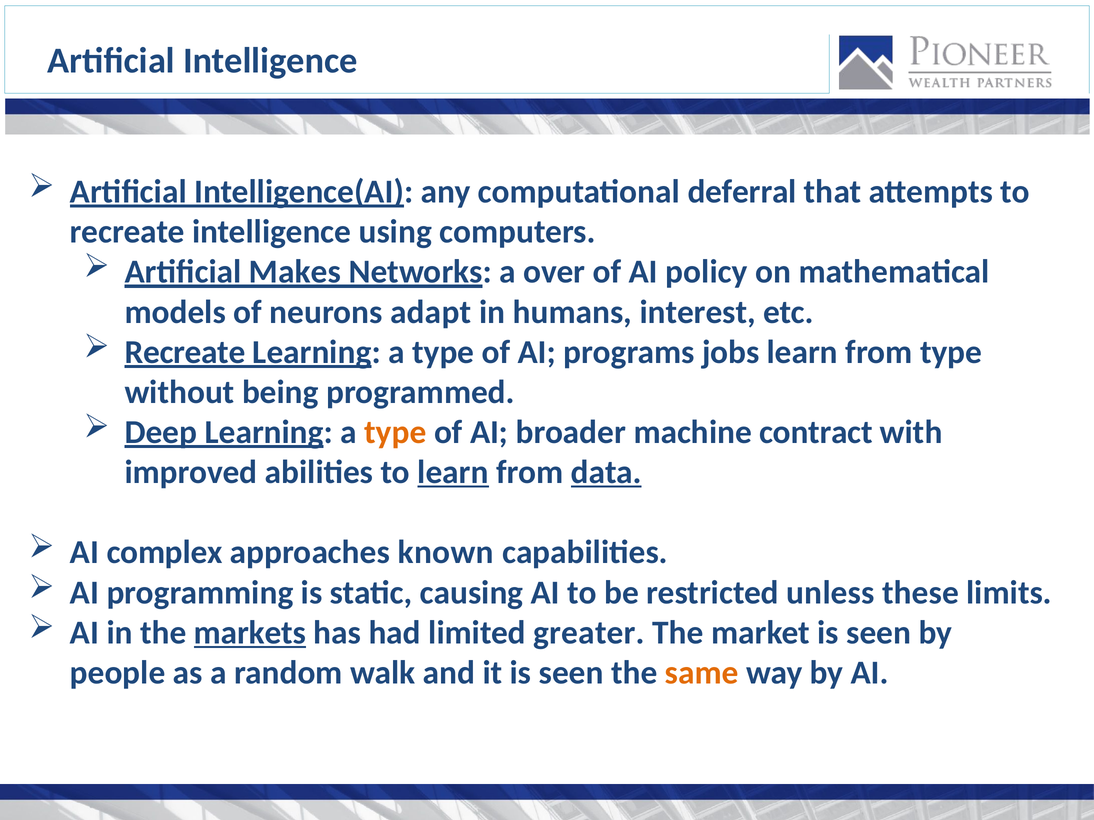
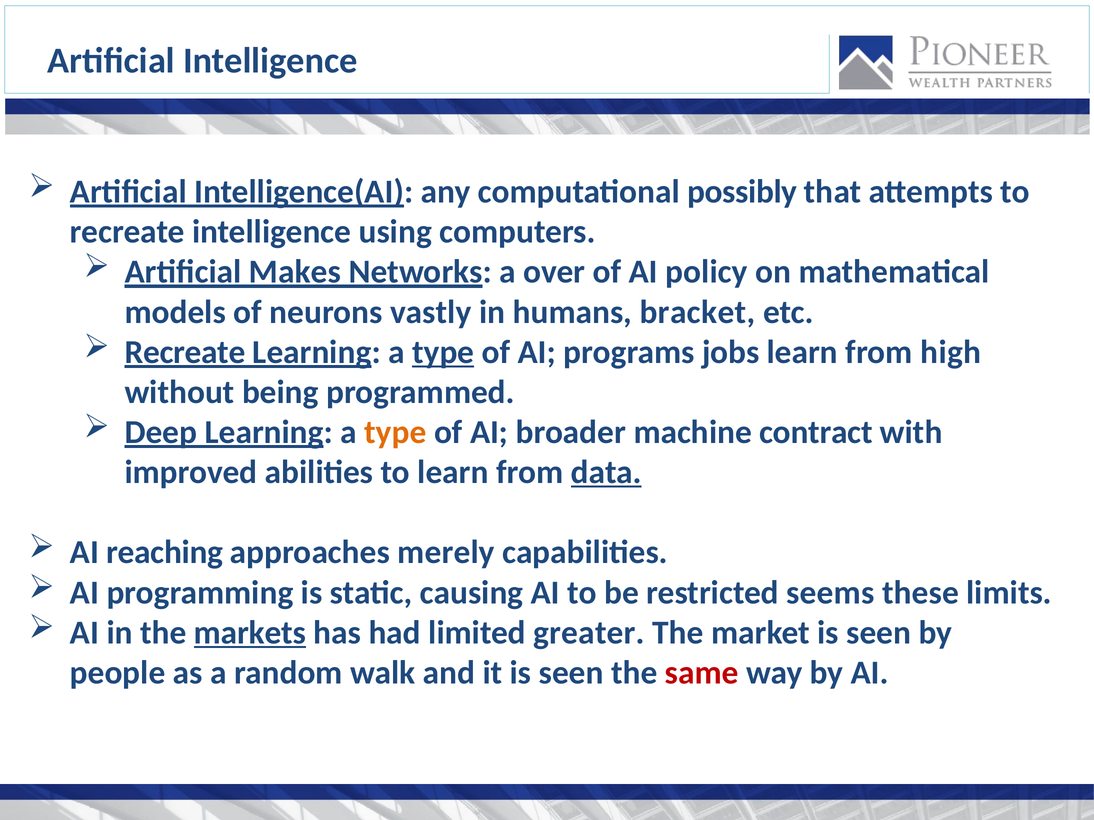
deferral: deferral -> possibly (742, 192)
adapt: adapt -> vastly (431, 312)
interest: interest -> bracket (697, 312)
type underline: none -> present (443, 352)
from type: type -> high (951, 352)
learn underline: present -> none (453, 473)
complex: complex -> reaching (165, 553)
known: known -> merely (446, 553)
unless: unless -> seems (830, 593)
same colour: orange -> red (702, 673)
